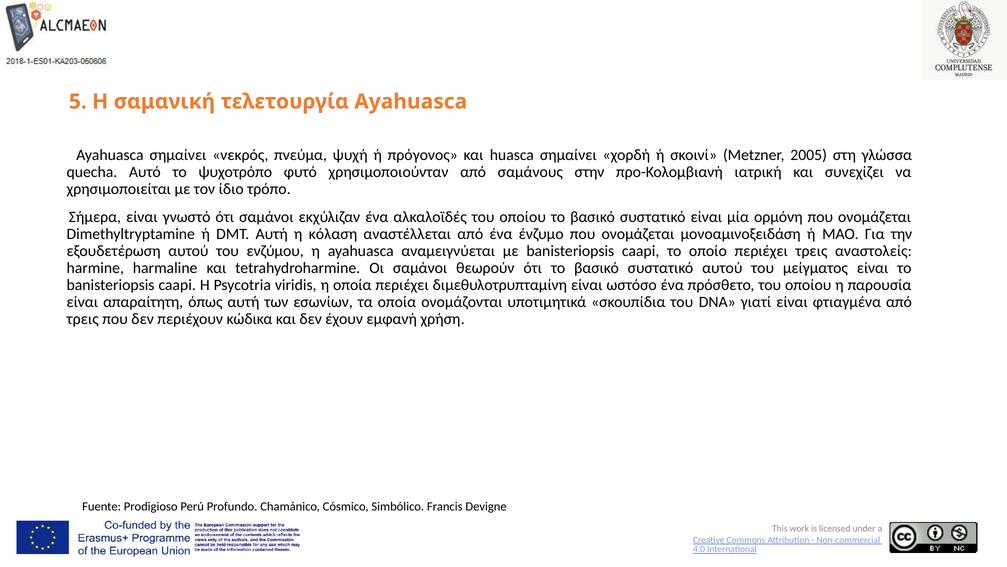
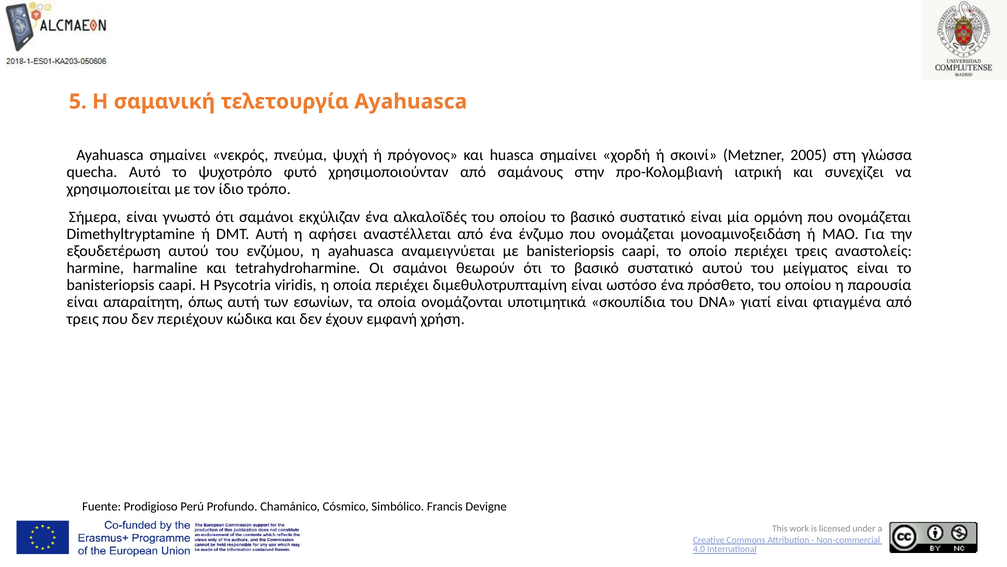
κόλαση: κόλαση -> αφήσει (333, 234)
